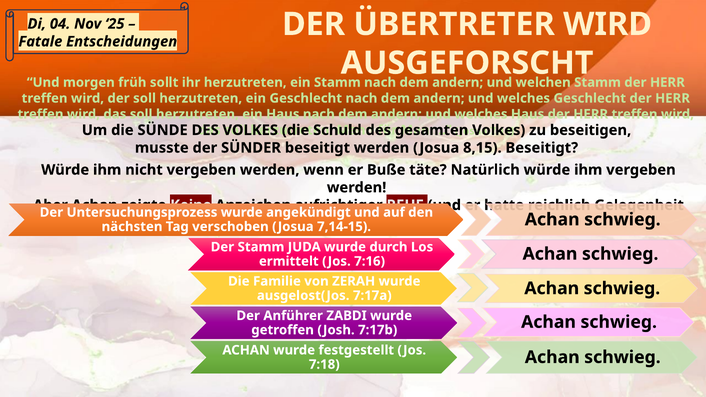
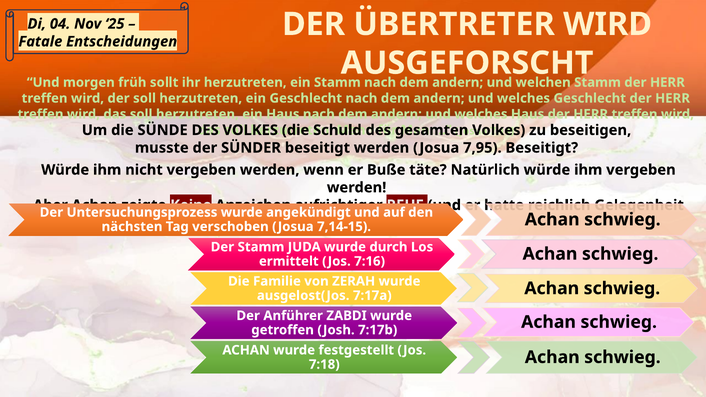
8,15: 8,15 -> 7,95 (482, 148)
